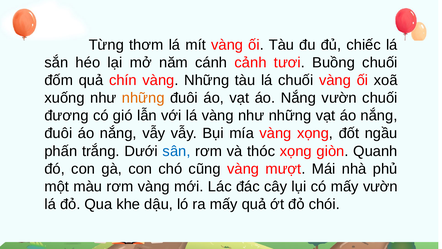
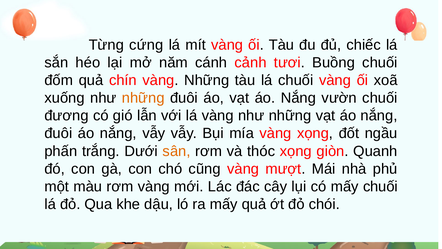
thơm: thơm -> cứng (146, 45)
sân colour: blue -> orange (177, 151)
mấy vườn: vườn -> chuối (380, 186)
